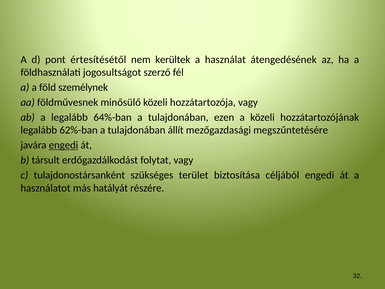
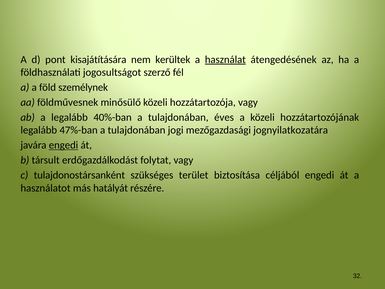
értesítésétől: értesítésétől -> kisajátítására (98, 59)
használat underline: none -> present (225, 59)
64%-ban: 64%-ban -> 40%-ban (113, 117)
ezen: ezen -> éves (224, 117)
62%-ban: 62%-ban -> 47%-ban (79, 130)
állít: állít -> jogi (176, 130)
megszűntetésére: megszűntetésére -> jognyilatkozatára (291, 130)
